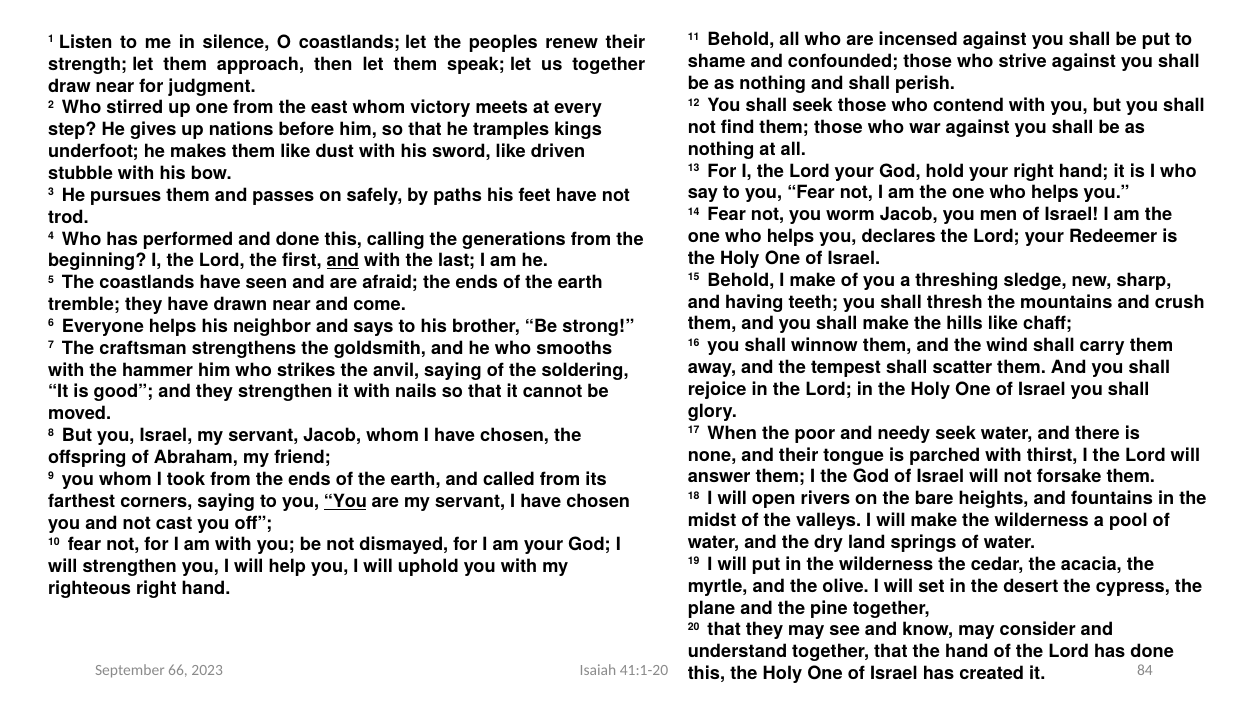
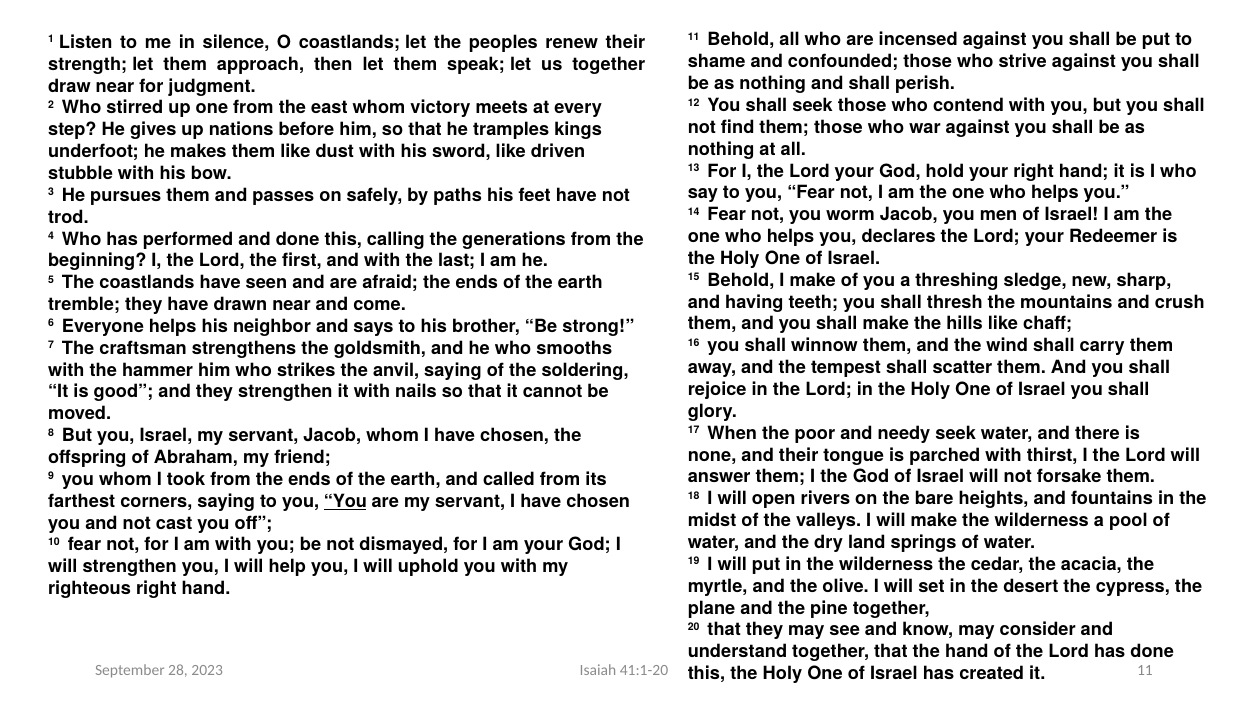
and underline: present -> none (343, 261)
66: 66 -> 28 (178, 670)
41:1-20 84: 84 -> 11 (1145, 670)
